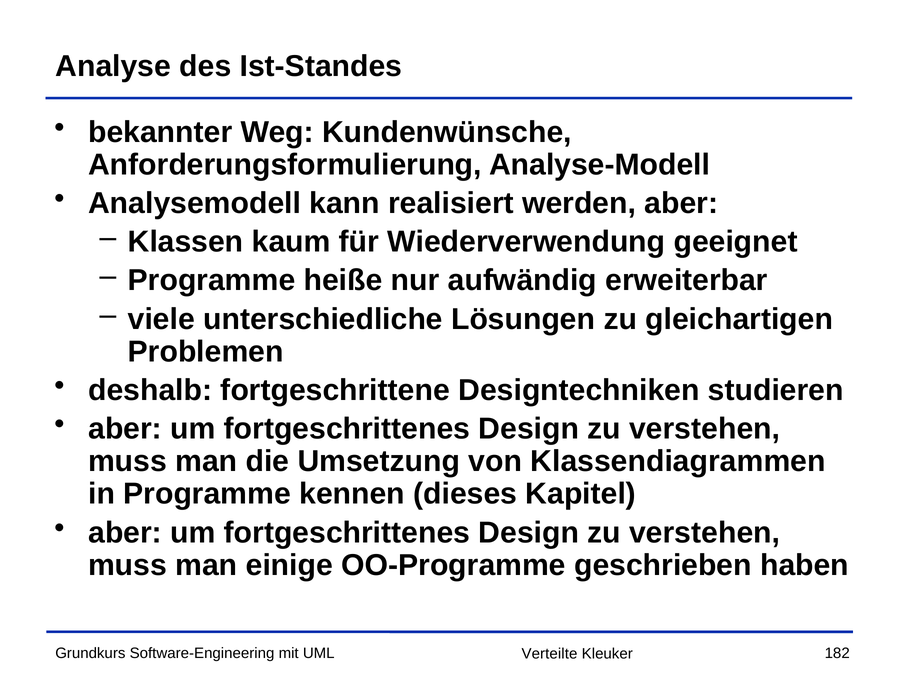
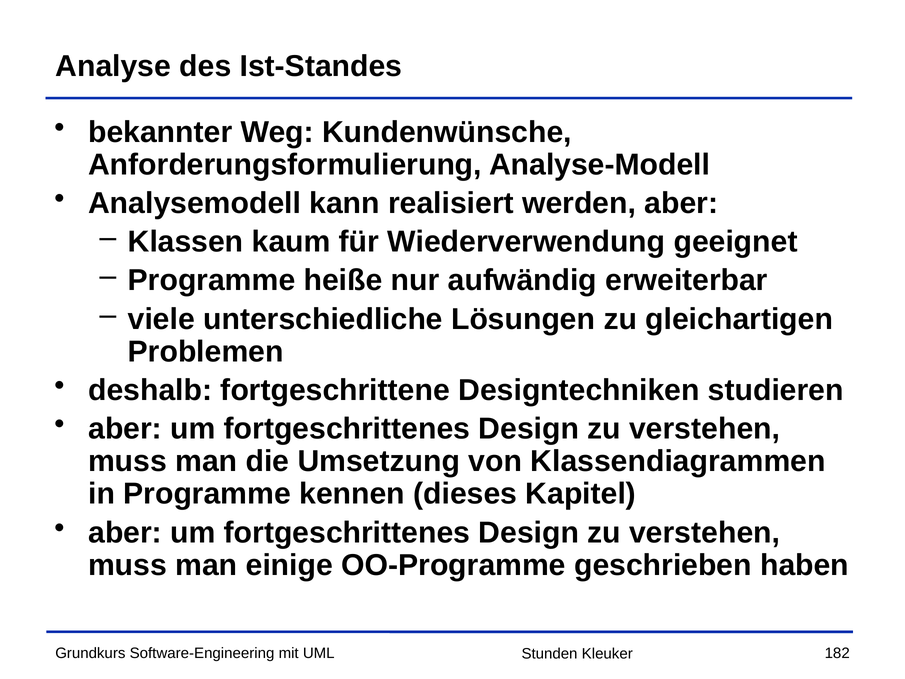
Verteilte: Verteilte -> Stunden (550, 653)
